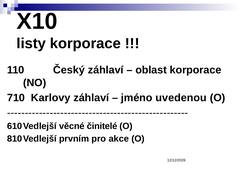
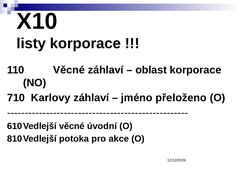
110 Český: Český -> Věcné (69, 70)
uvedenou: uvedenou -> přeloženo (181, 98)
činitelé: činitelé -> úvodní (102, 126)
prvním: prvním -> potoka (74, 139)
